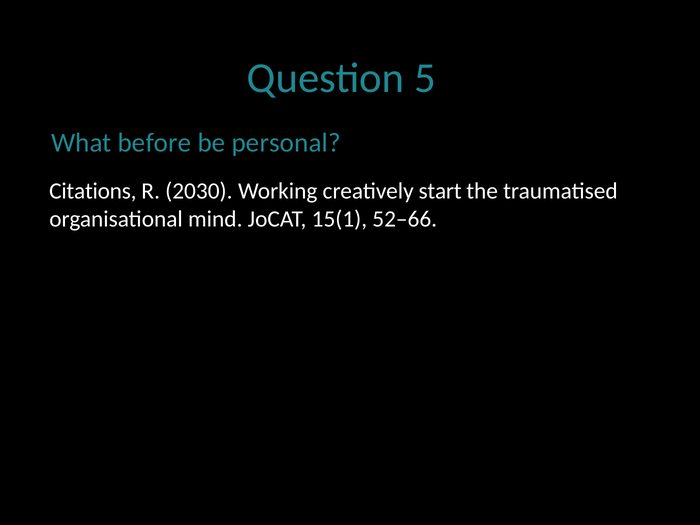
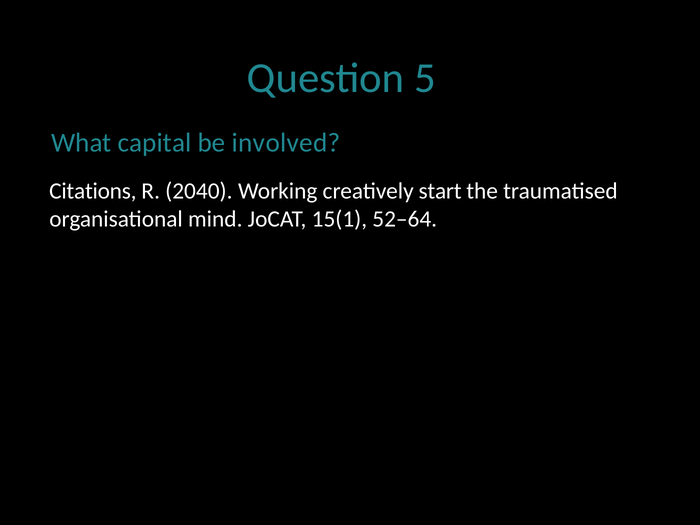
before: before -> capital (154, 143)
personal: personal -> involved (286, 143)
2030: 2030 -> 2040 (199, 191)
52–66: 52–66 -> 52–64 (405, 219)
